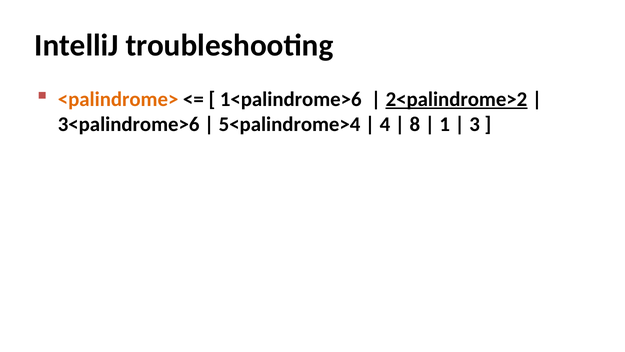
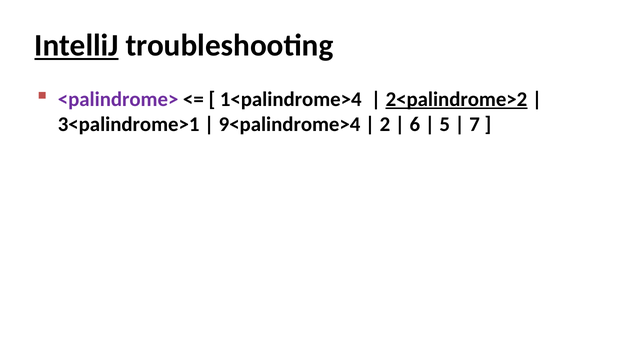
IntelliJ underline: none -> present (77, 46)
<palindrome> colour: orange -> purple (118, 99)
1<palindrome>6: 1<palindrome>6 -> 1<palindrome>4 (291, 99)
3<palindrome>6: 3<palindrome>6 -> 3<palindrome>1 (129, 124)
5<palindrome>4: 5<palindrome>4 -> 9<palindrome>4 (290, 124)
4: 4 -> 2 (385, 124)
8: 8 -> 6 (415, 124)
1: 1 -> 5 (445, 124)
3: 3 -> 7 (475, 124)
